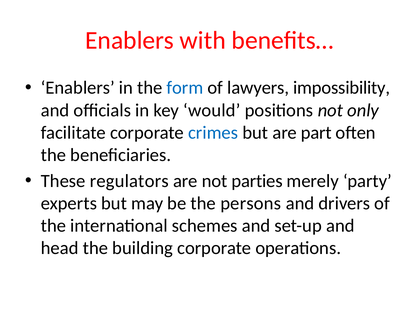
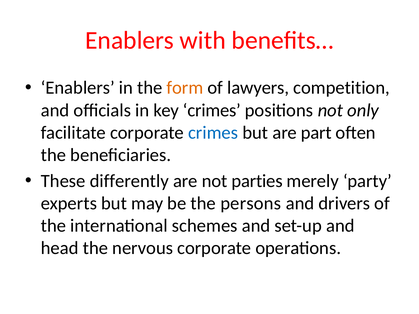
form colour: blue -> orange (185, 88)
impossibility: impossibility -> competition (342, 88)
key would: would -> crimes (212, 110)
regulators: regulators -> differently (129, 181)
building: building -> nervous (143, 248)
